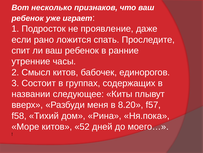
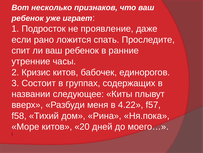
Смысл: Смысл -> Кризис (36, 72)
8.20: 8.20 -> 4.22 (131, 104)
52: 52 -> 20 (82, 126)
